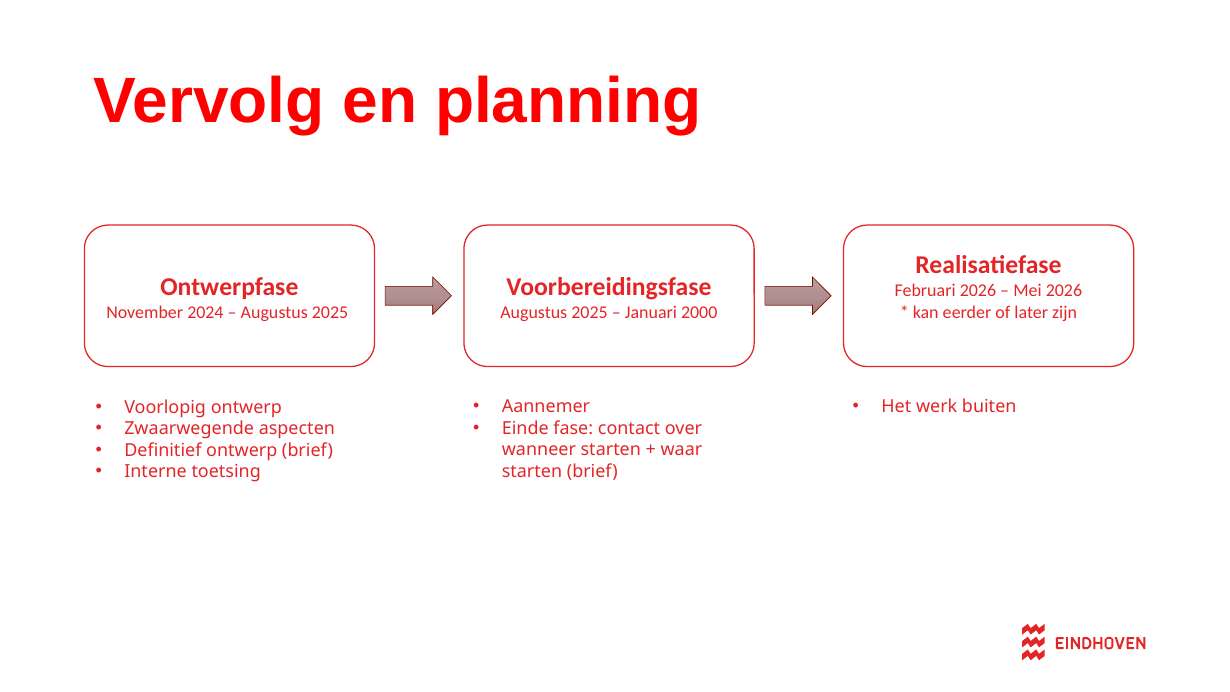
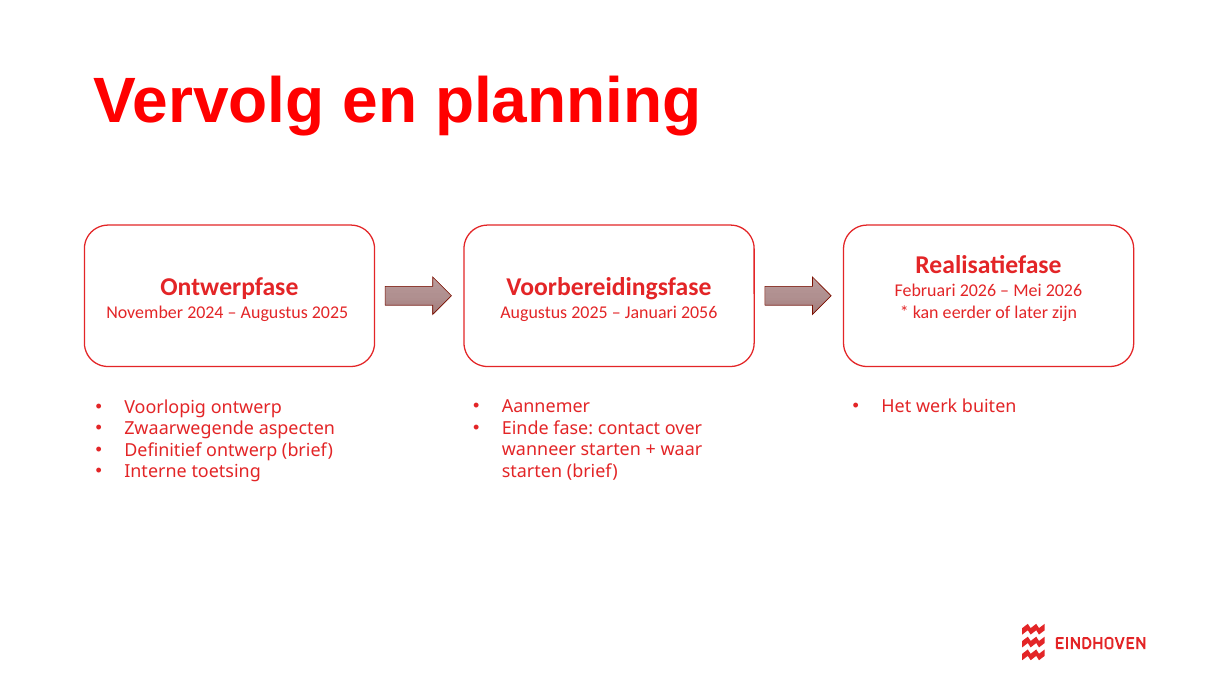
2000: 2000 -> 2056 (699, 312)
